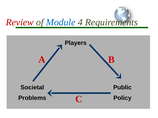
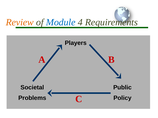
Review colour: red -> orange (20, 22)
